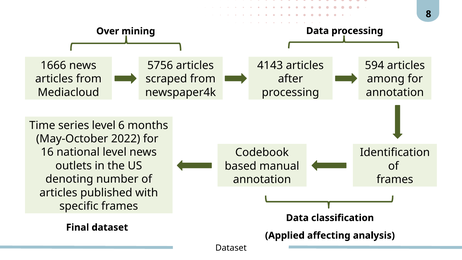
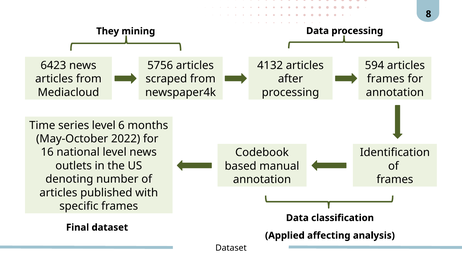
Over: Over -> They (108, 31)
1666: 1666 -> 6423 (53, 65)
4143: 4143 -> 4132 (270, 65)
among: among -> frames (386, 79)
